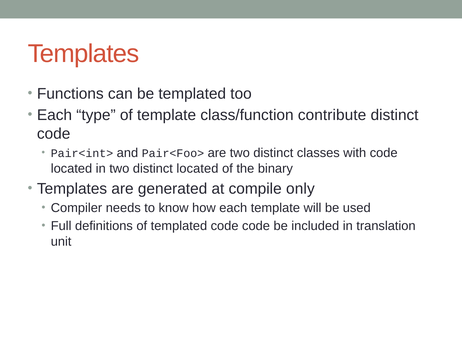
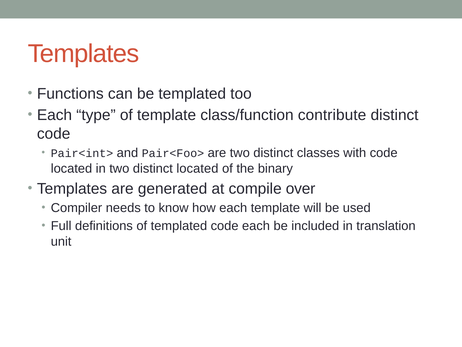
only: only -> over (301, 188)
code code: code -> each (256, 226)
